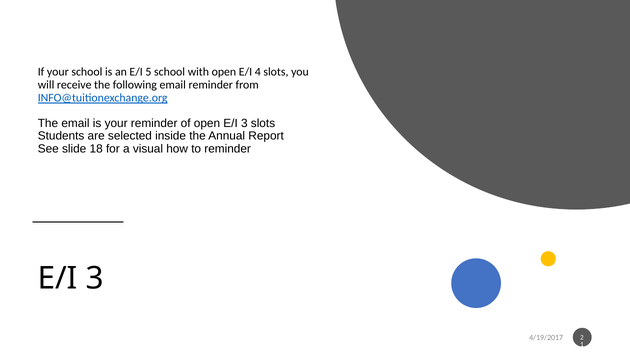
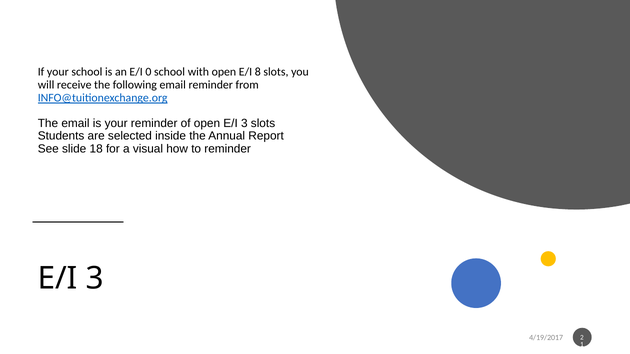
5: 5 -> 0 (148, 72)
4: 4 -> 8 (258, 72)
